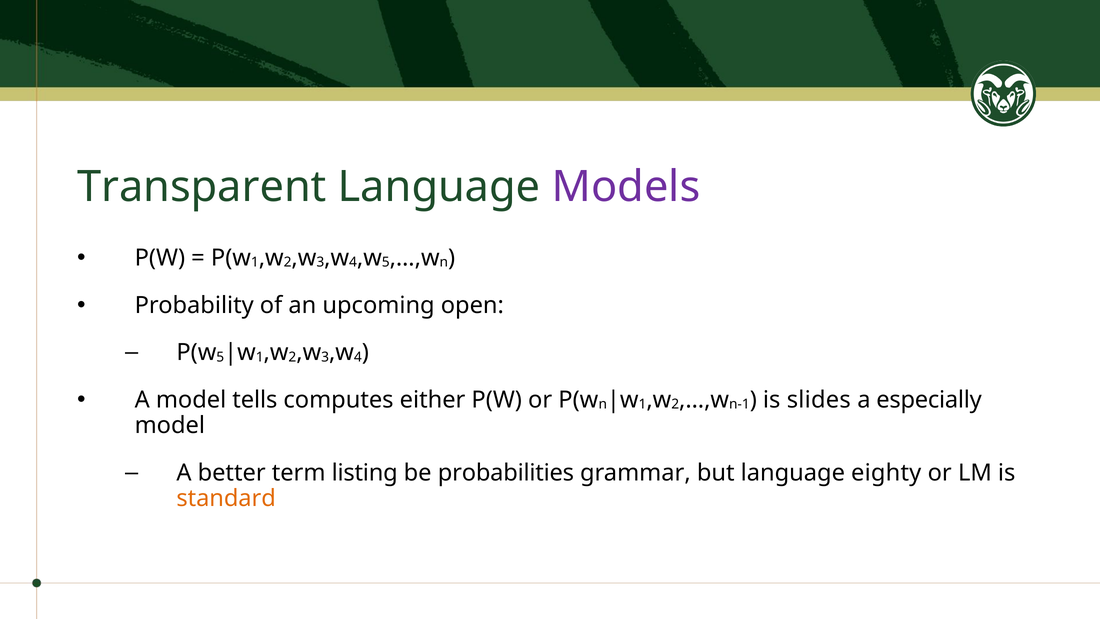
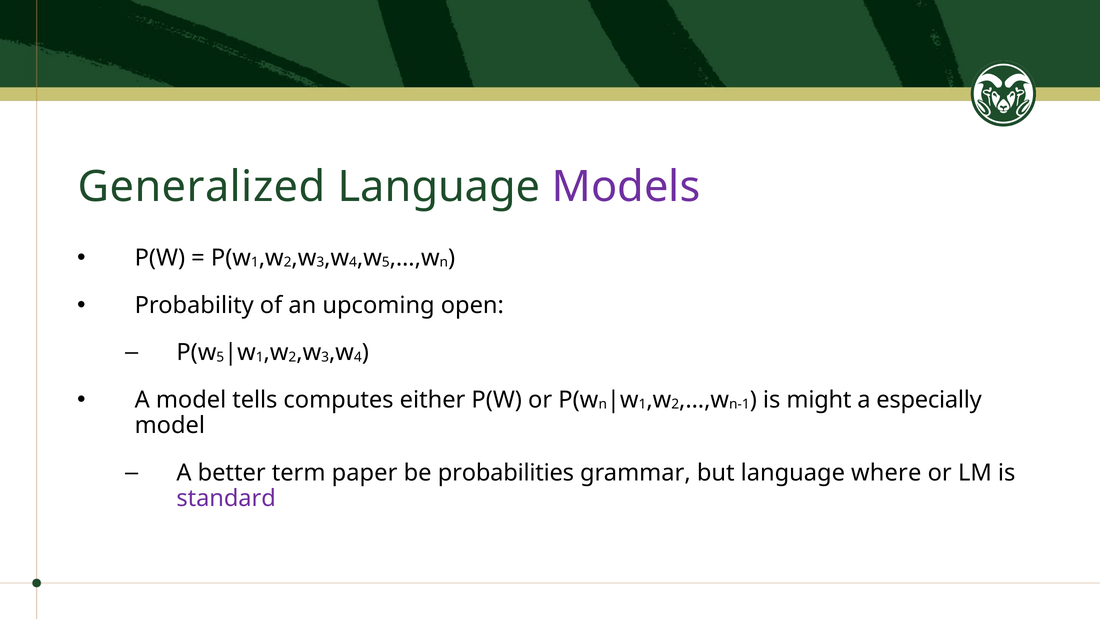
Transparent: Transparent -> Generalized (202, 187)
slides: slides -> might (819, 400)
listing: listing -> paper (365, 473)
eighty: eighty -> where (886, 473)
standard colour: orange -> purple (226, 498)
